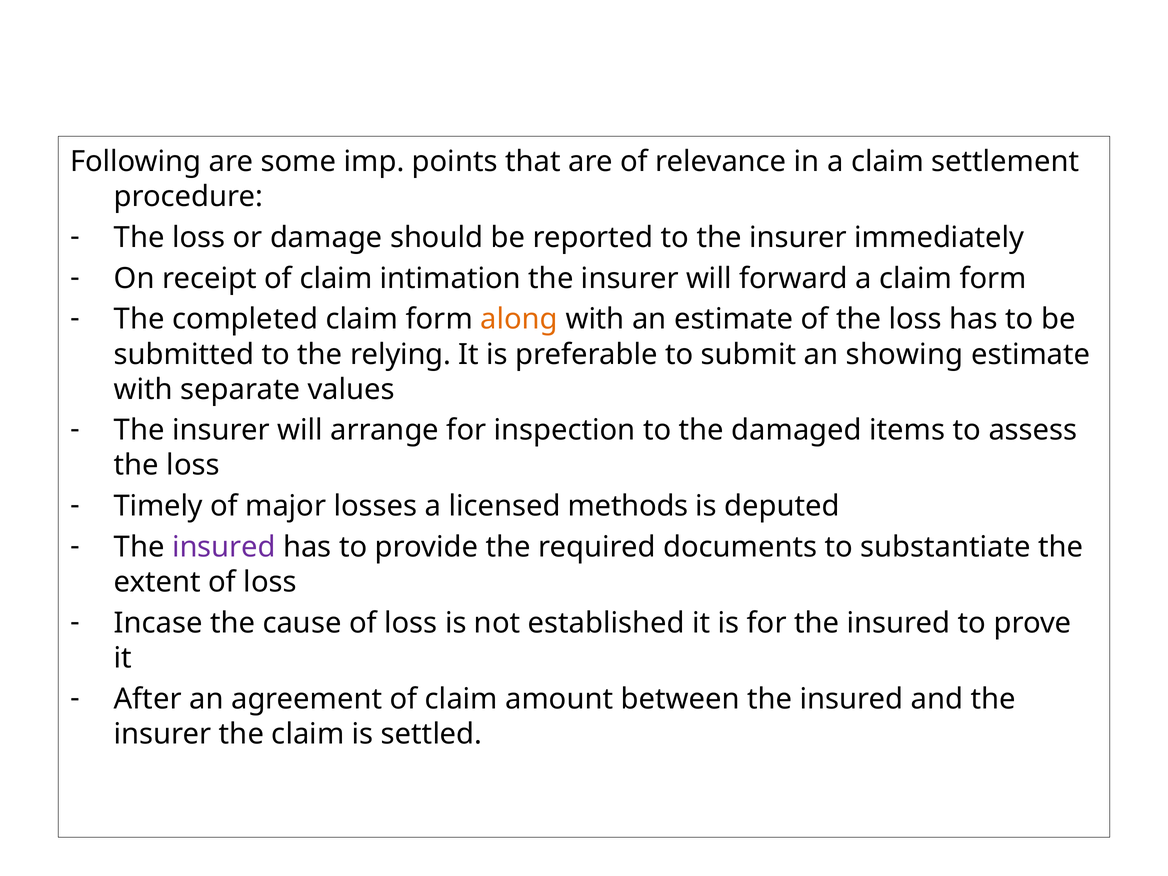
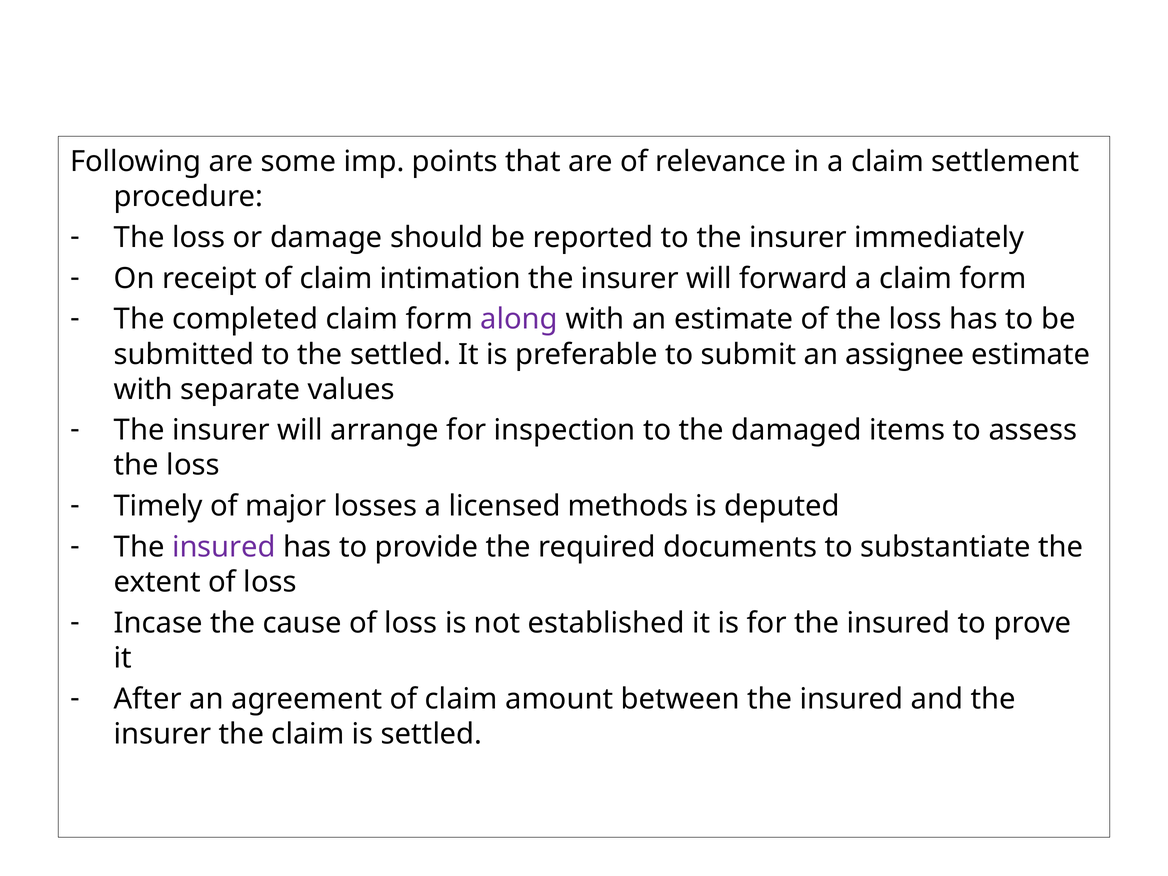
along colour: orange -> purple (519, 319)
the relying: relying -> settled (400, 354)
showing: showing -> assignee (905, 354)
